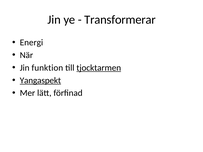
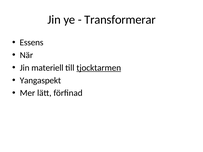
Energi: Energi -> Essens (32, 43)
funktion: funktion -> materiell (47, 68)
Yangaspekt underline: present -> none (40, 81)
